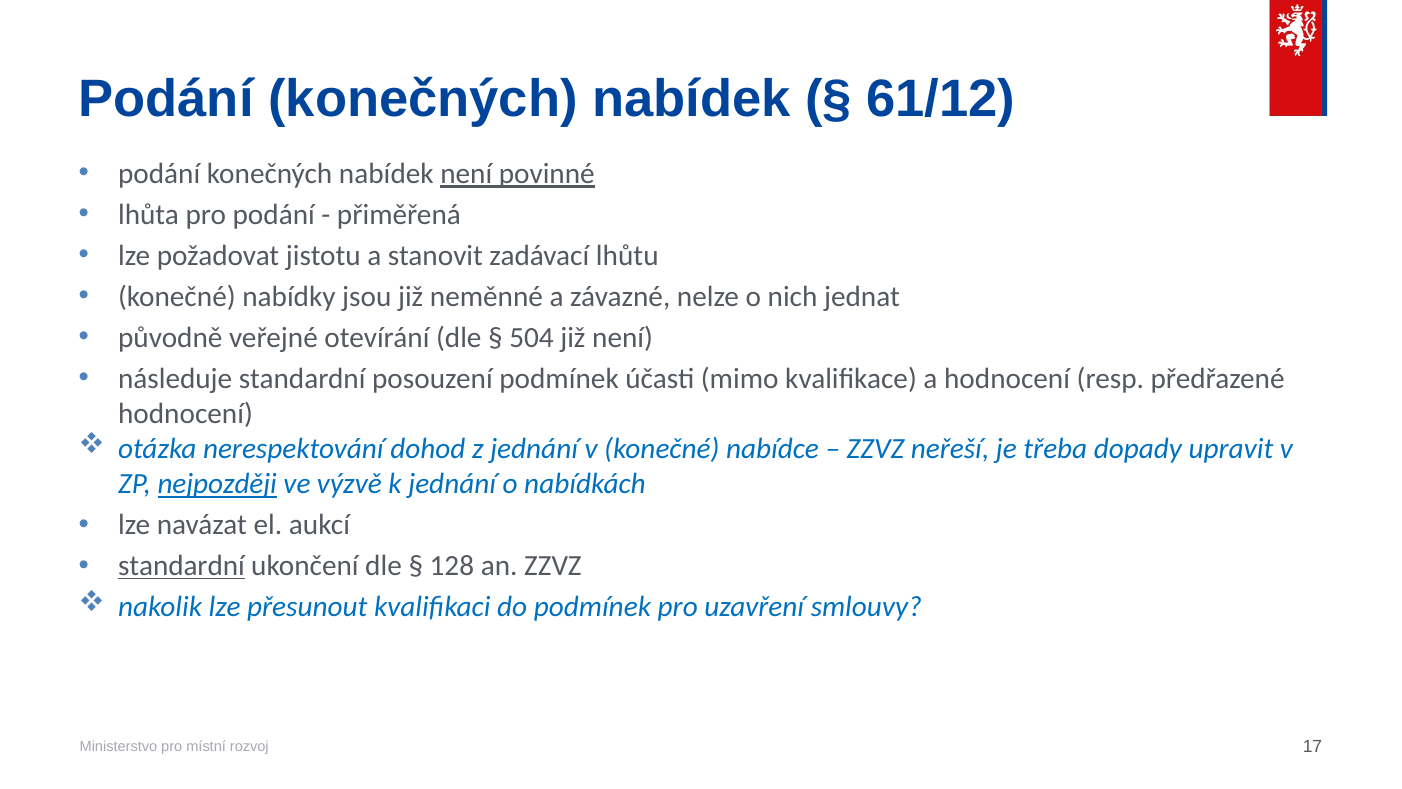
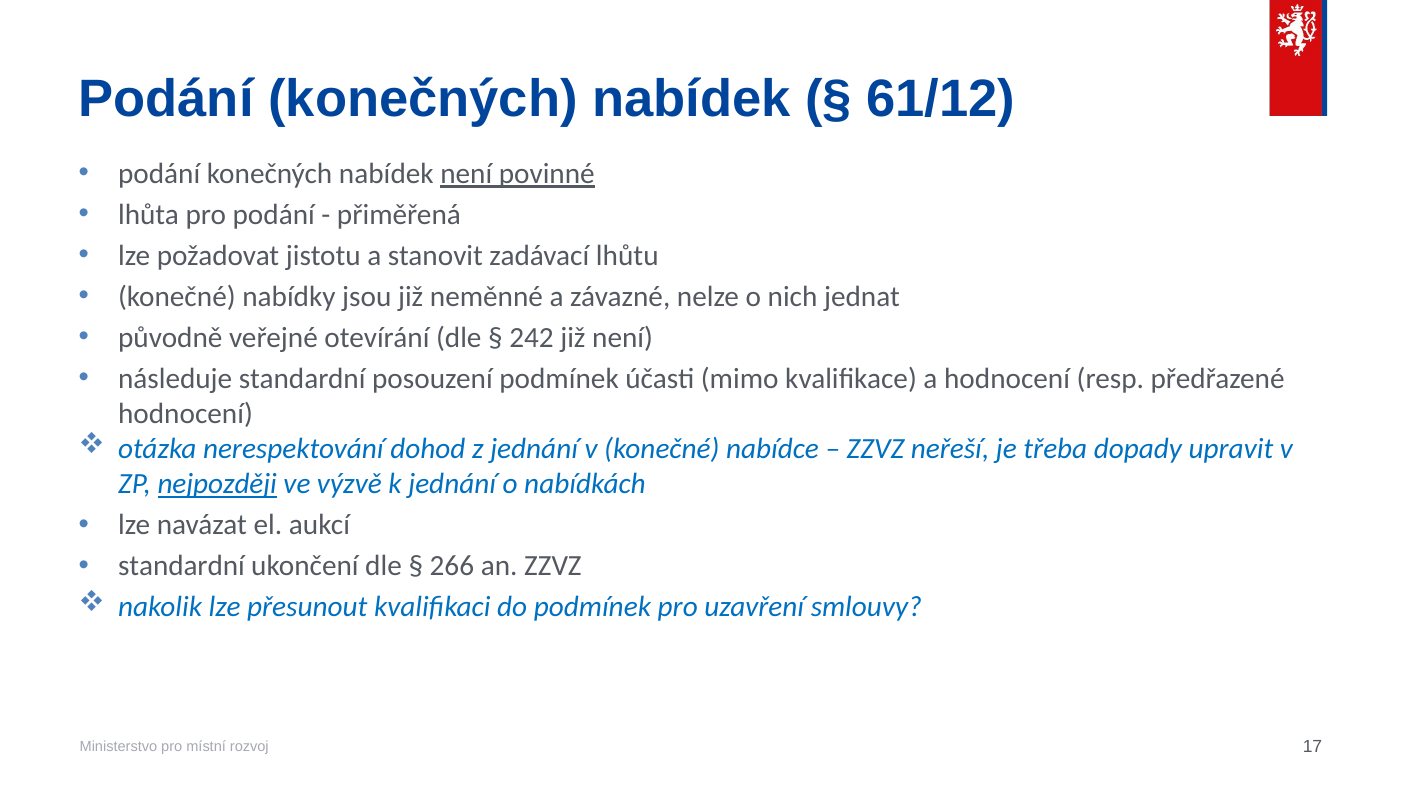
504: 504 -> 242 (531, 338)
standardní underline: present -> none (181, 566)
128: 128 -> 266 (452, 566)
